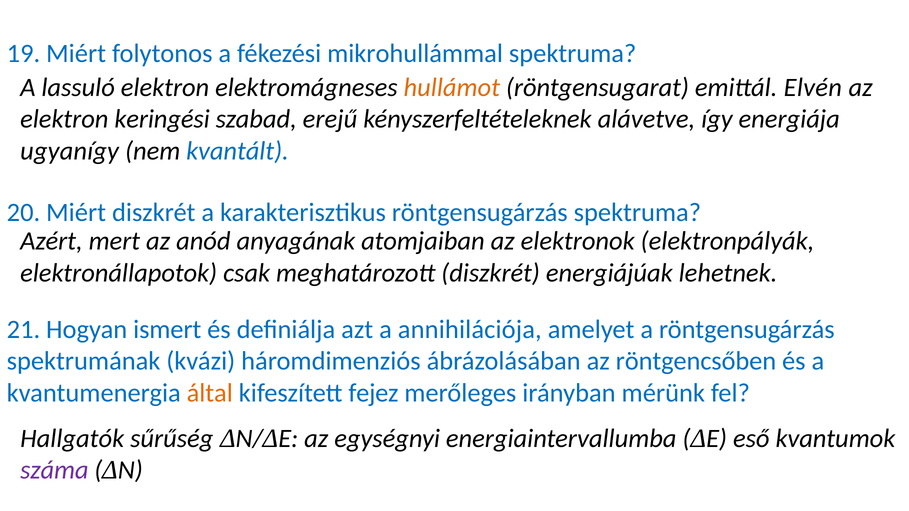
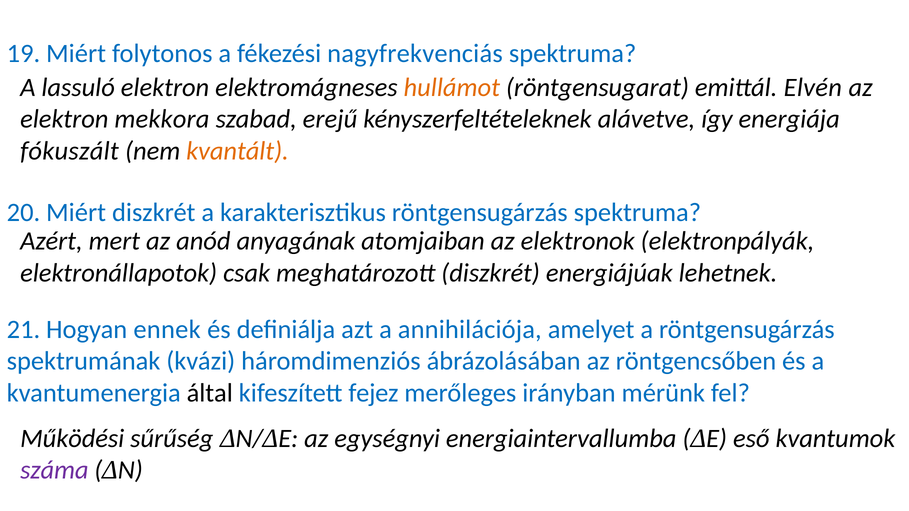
mikrohullámmal: mikrohullámmal -> nagyfrekvenciás (415, 53)
keringési: keringési -> mekkora (162, 119)
ugyanígy: ugyanígy -> fókuszált (69, 151)
kvantált colour: blue -> orange (237, 151)
ismert: ismert -> ennek (167, 329)
által colour: orange -> black (210, 393)
Hallgatók: Hallgatók -> Működési (72, 439)
